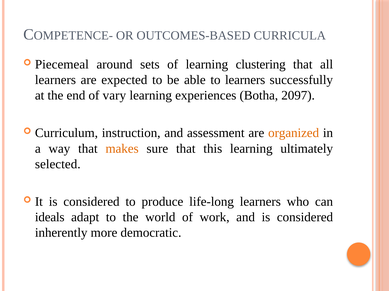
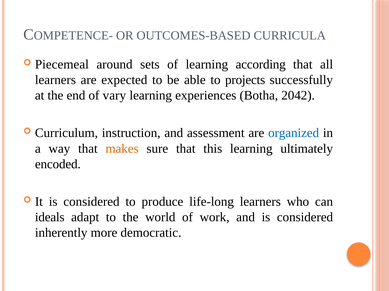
clustering: clustering -> according (261, 65)
to learners: learners -> projects (245, 80)
2097: 2097 -> 2042 (298, 96)
organized colour: orange -> blue (294, 133)
selected: selected -> encoded (58, 164)
